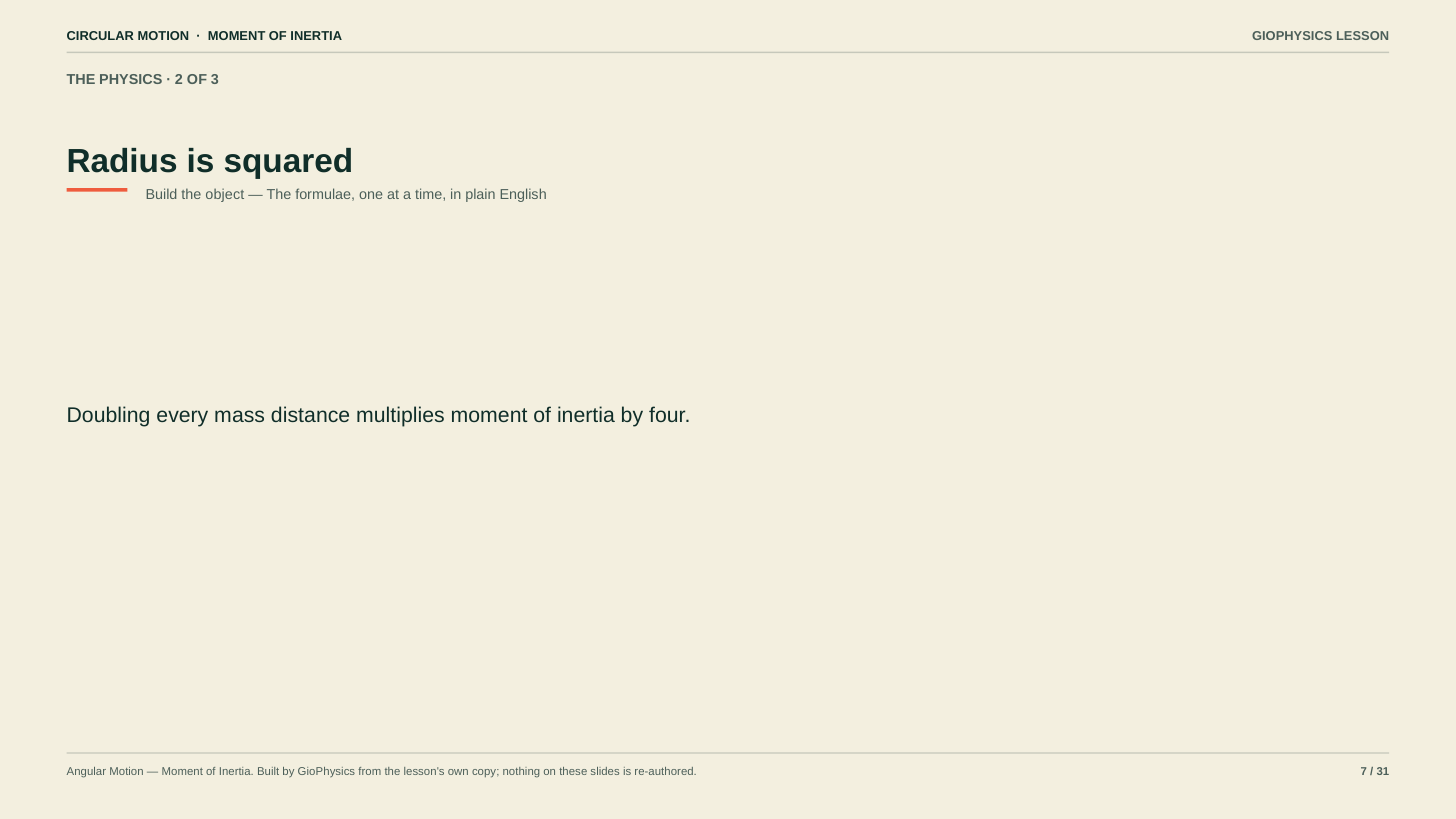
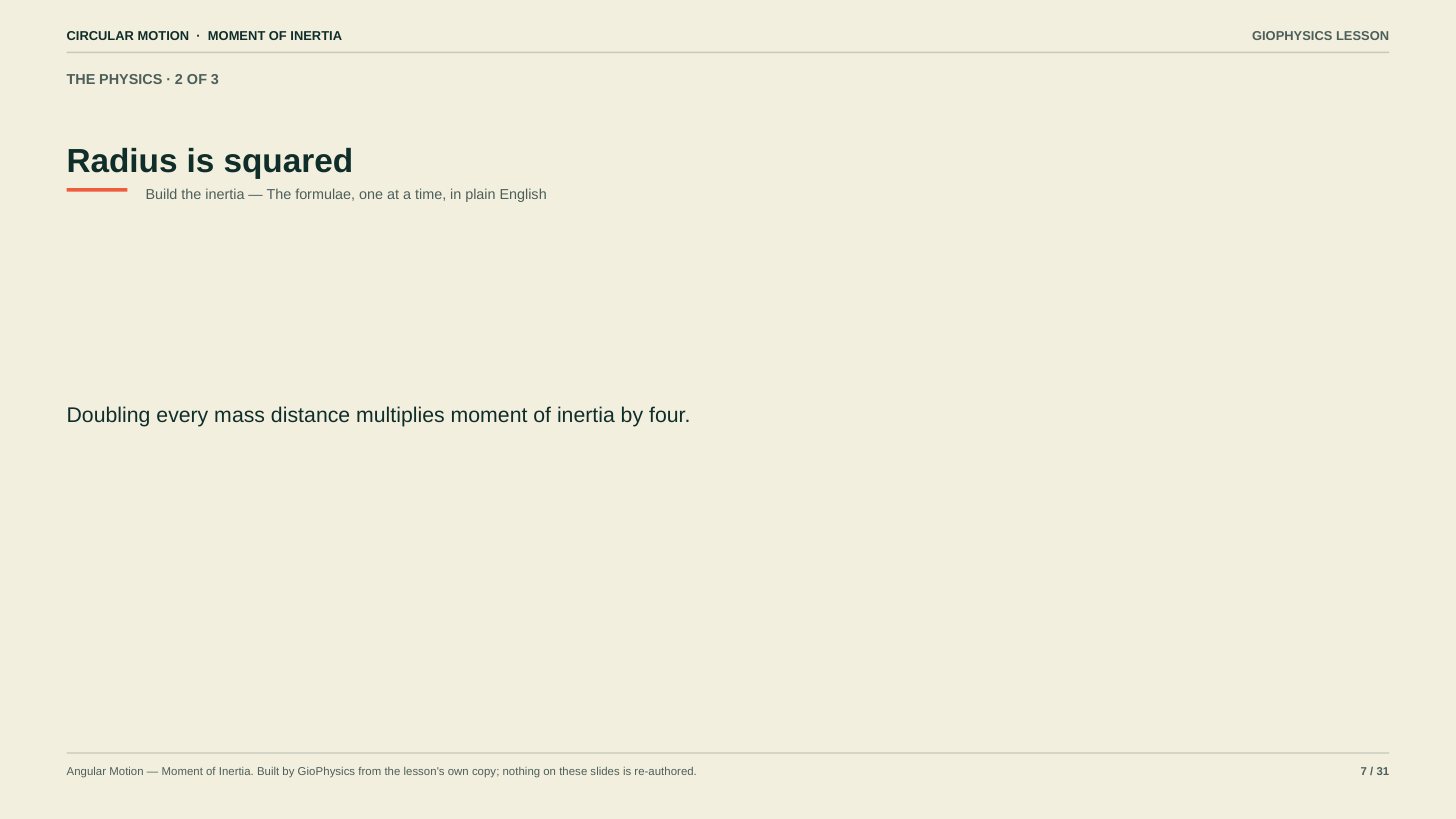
the object: object -> inertia (225, 195)
